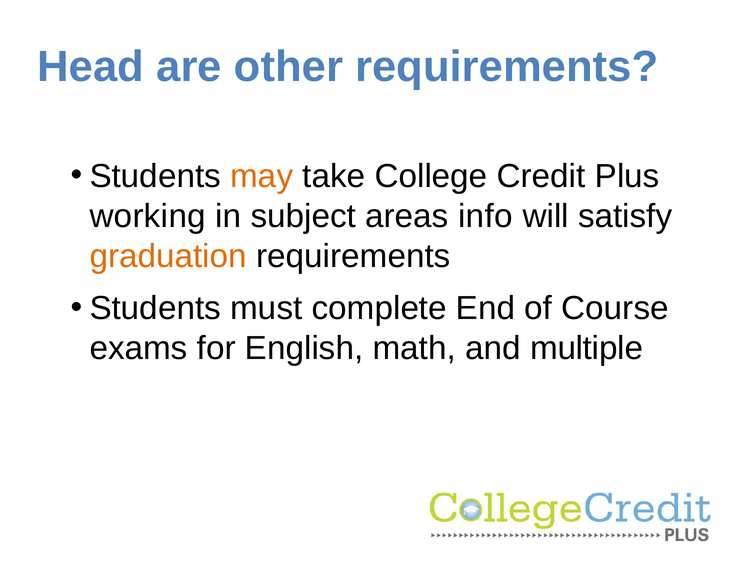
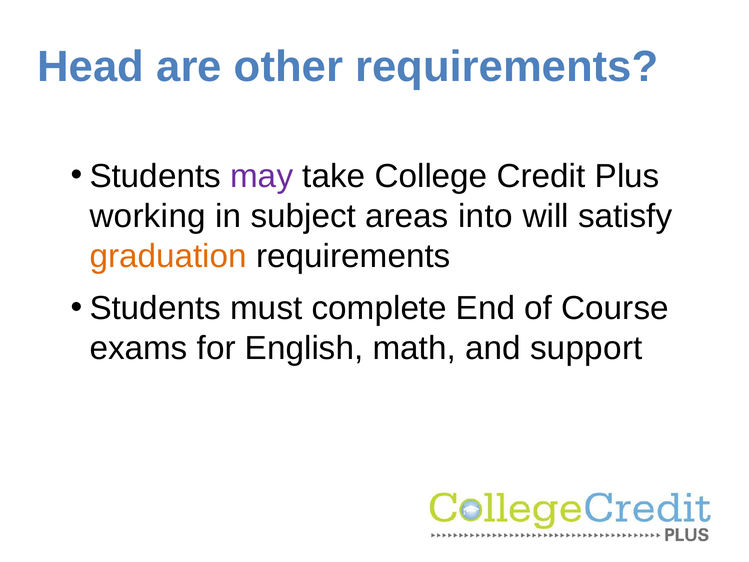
may colour: orange -> purple (262, 176)
info: info -> into (485, 216)
multiple: multiple -> support (586, 348)
